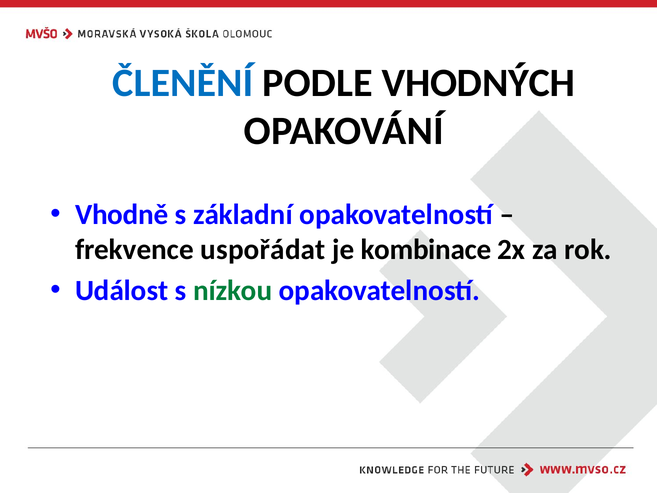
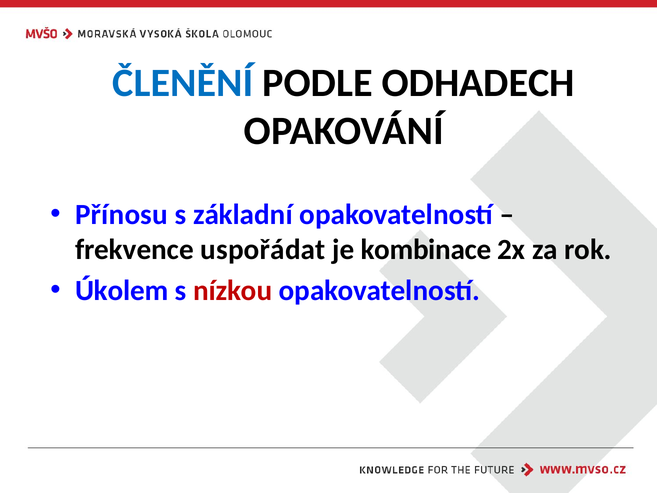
VHODNÝCH: VHODNÝCH -> ODHADECH (478, 83)
Vhodně: Vhodně -> Přínosu (121, 214)
Událost: Událost -> Úkolem (122, 290)
nízkou colour: green -> red (233, 290)
